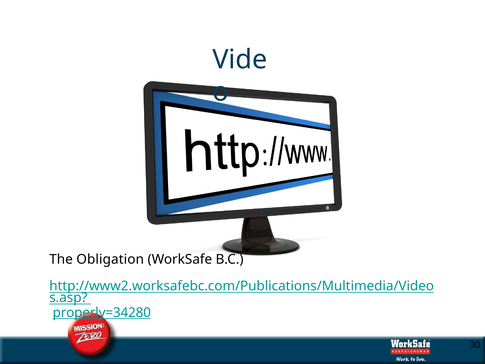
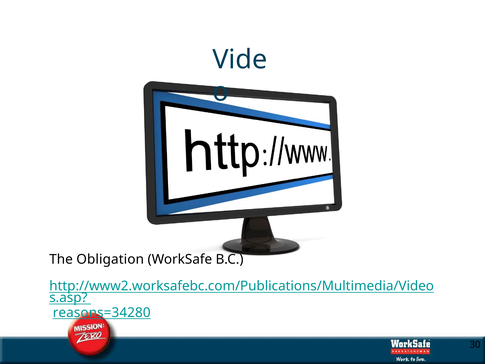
properly=34280: properly=34280 -> reasons=34280 (102, 312)
